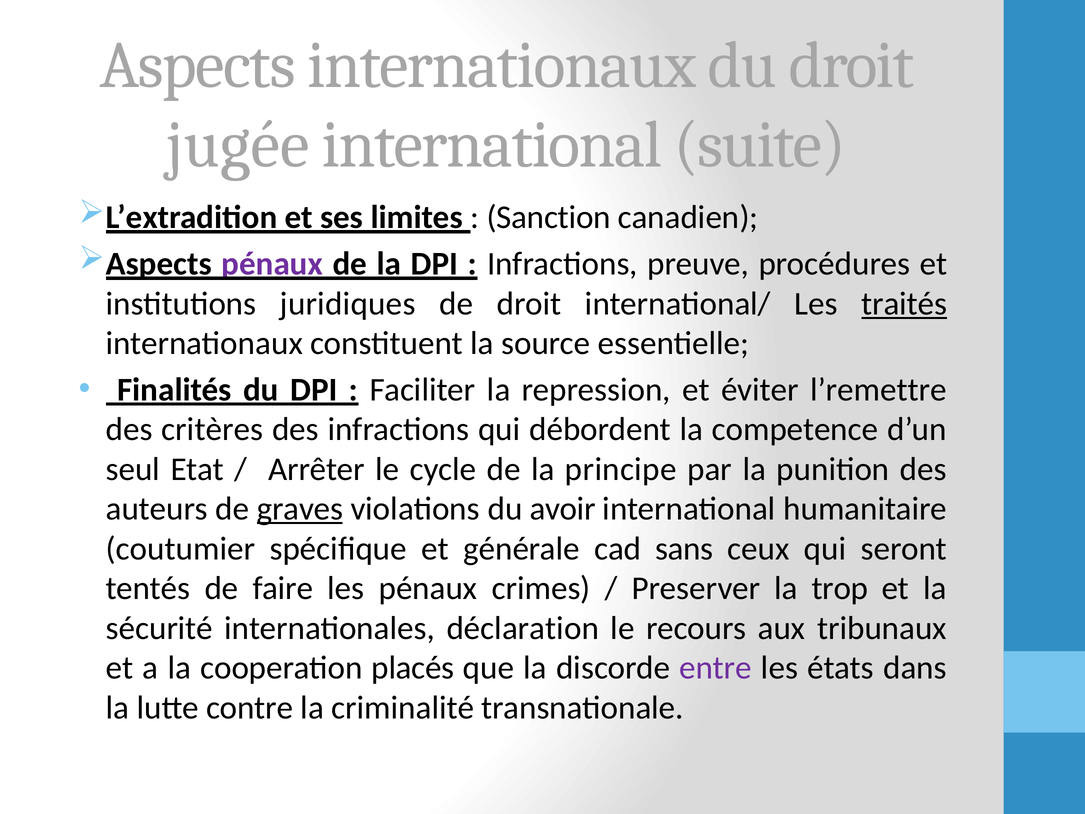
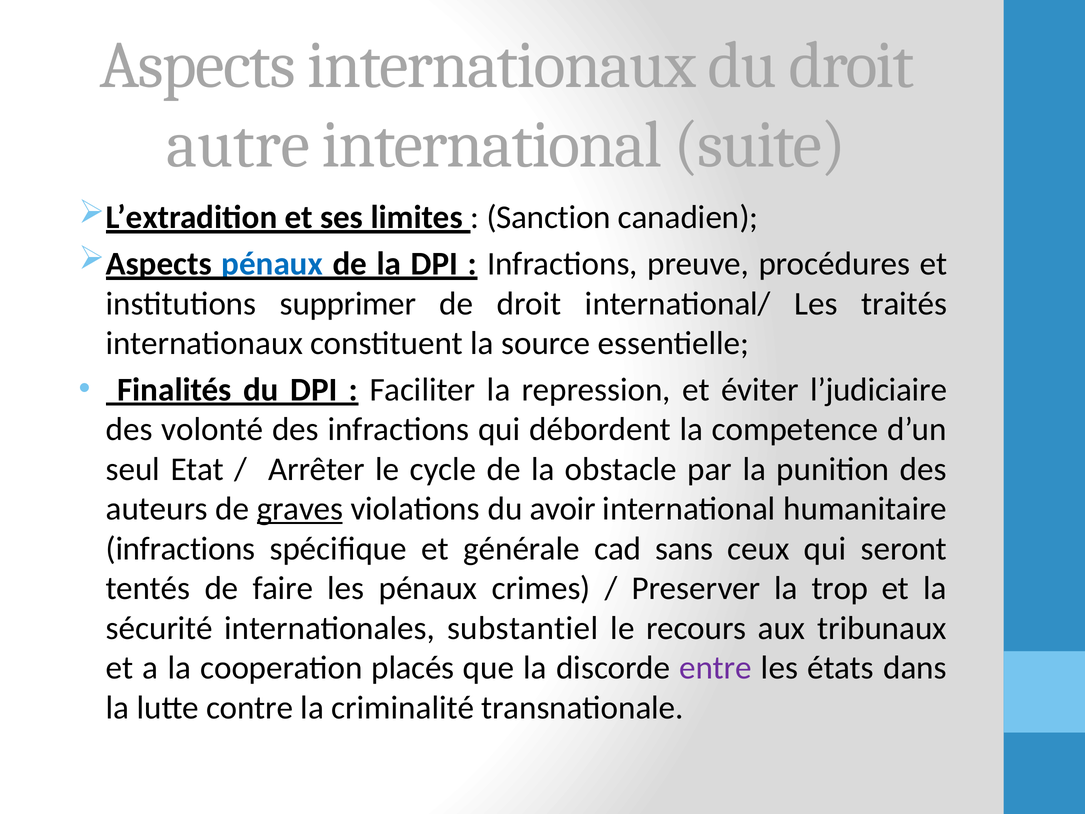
jugée: jugée -> autre (238, 145)
pénaux colour: purple -> blue (272, 264)
juridiques: juridiques -> supprimer (348, 304)
traités underline: present -> none (904, 304)
l’remettre: l’remettre -> l’judiciaire (879, 390)
critères: critères -> volonté (212, 429)
principe: principe -> obstacle (621, 469)
coutumier: coutumier -> infractions (181, 549)
déclaration: déclaration -> substantiel (523, 628)
